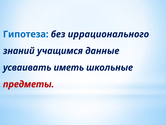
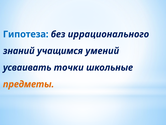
данные: данные -> умений (102, 51)
иметь: иметь -> точки (69, 67)
предметы colour: red -> orange (29, 84)
